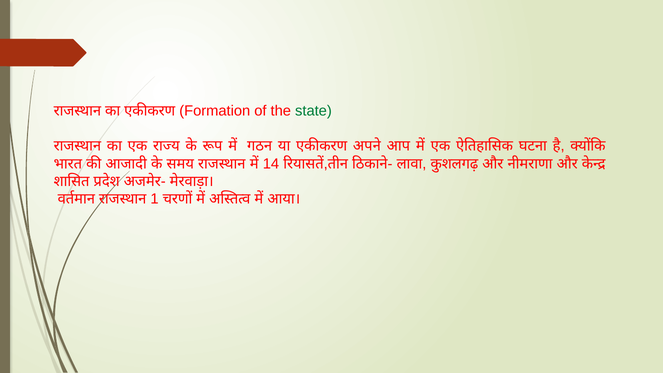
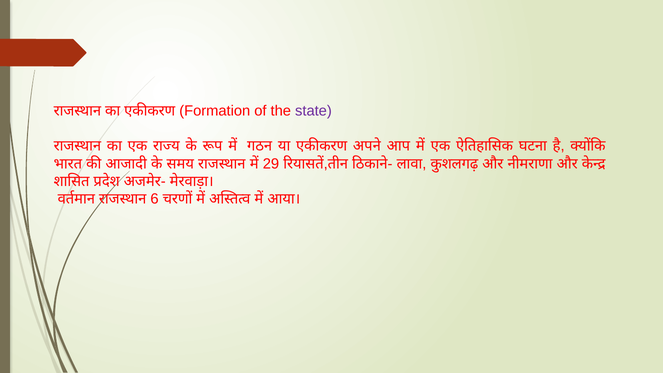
state colour: green -> purple (313, 111)
14: 14 -> 29 (271, 164)
1: 1 -> 6 (155, 199)
